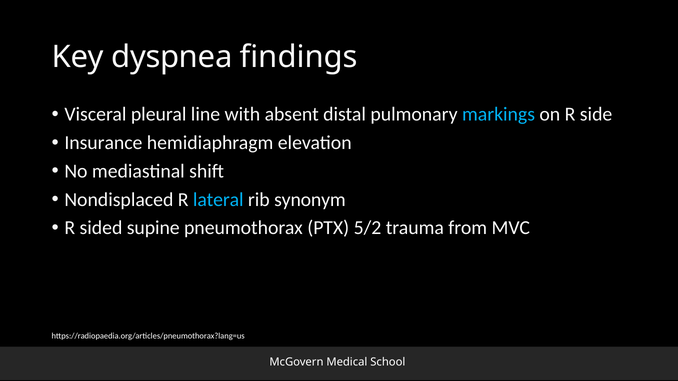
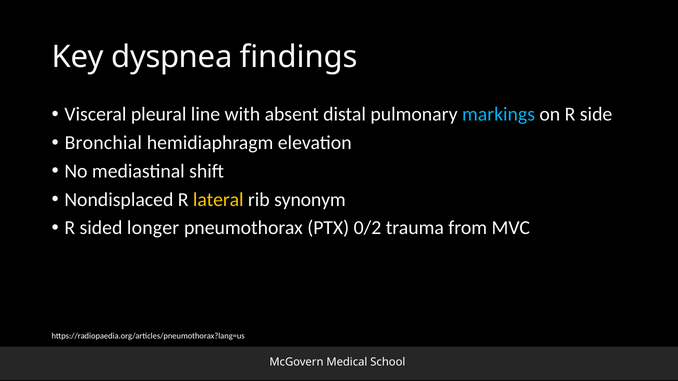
Insurance: Insurance -> Bronchial (103, 143)
lateral colour: light blue -> yellow (218, 200)
supine: supine -> longer (153, 228)
5/2: 5/2 -> 0/2 (367, 228)
